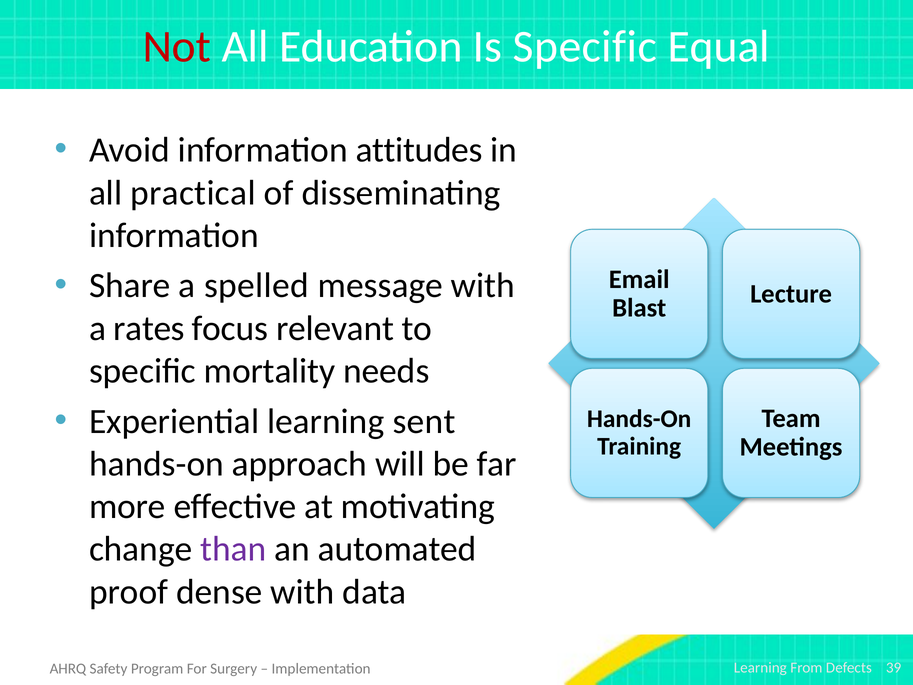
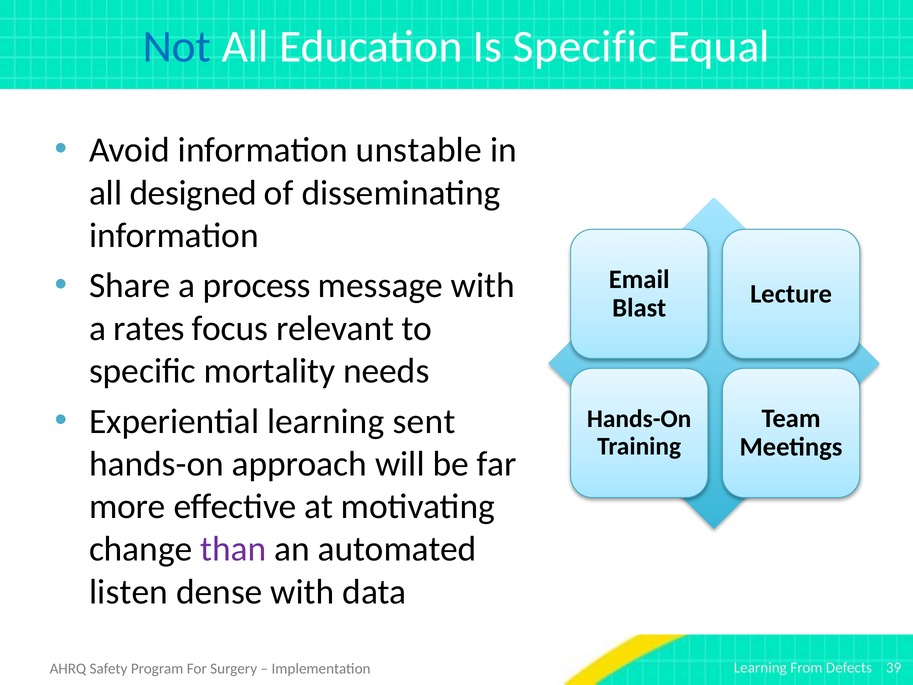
Not colour: red -> blue (177, 47)
attitudes: attitudes -> unstable (419, 150)
practical: practical -> designed (193, 193)
spelled: spelled -> process (257, 286)
proof: proof -> listen (129, 592)
